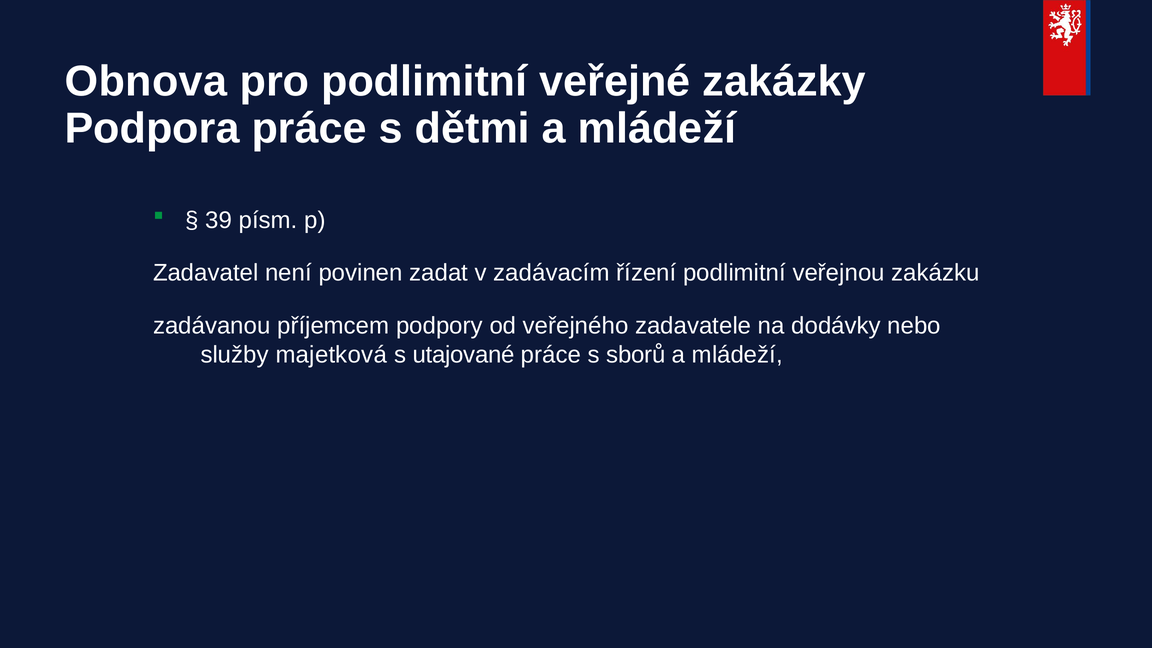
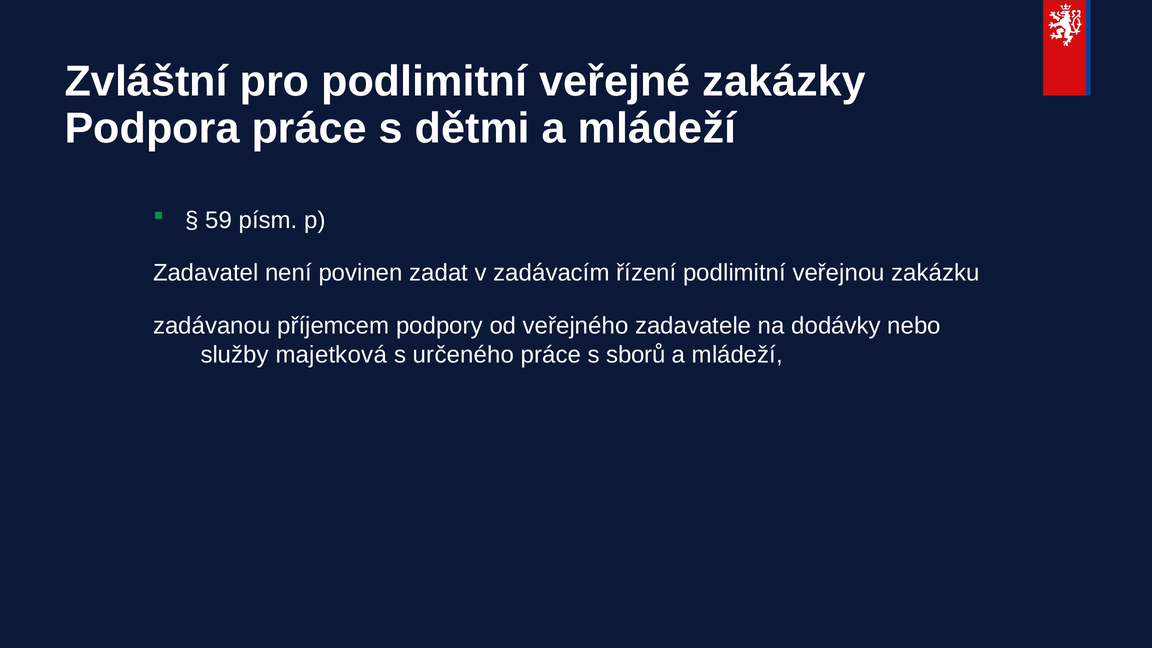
Obnova: Obnova -> Zvláštní (146, 82)
39: 39 -> 59 (219, 220)
utajované: utajované -> určeného (464, 355)
